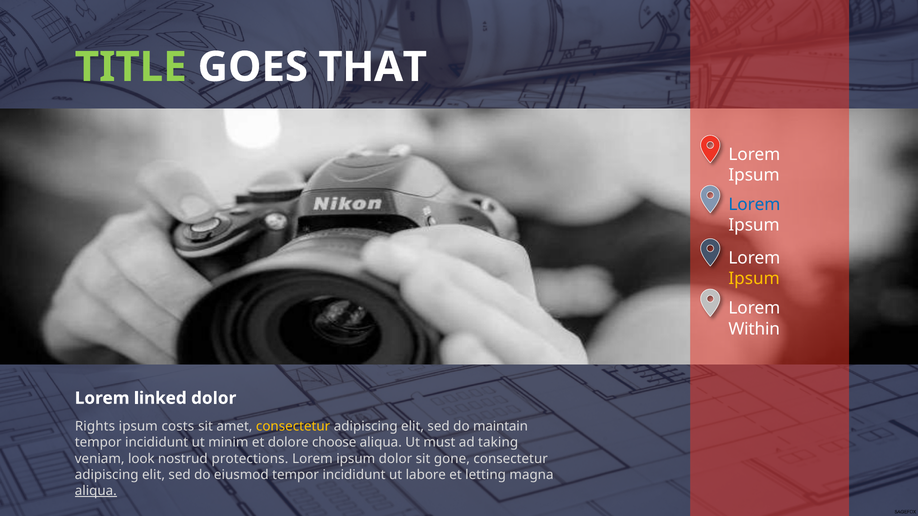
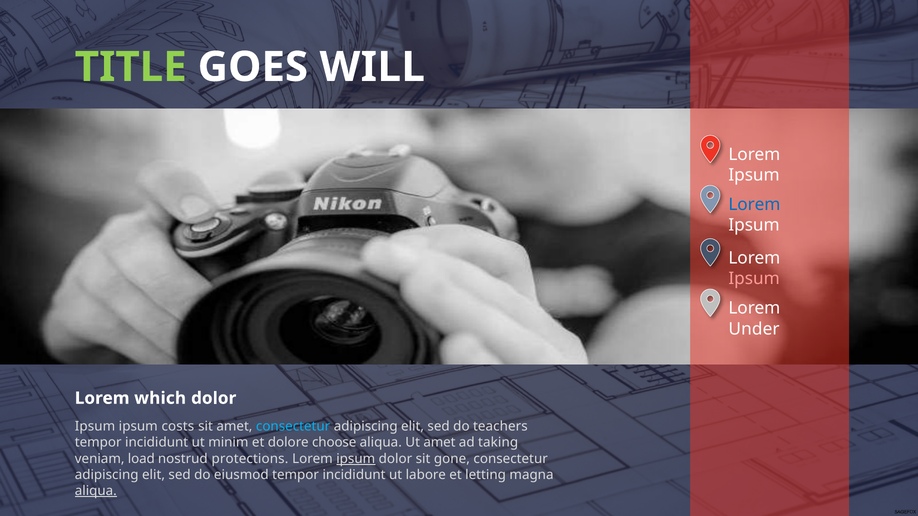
THAT: THAT -> WILL (372, 67)
Ipsum colour: yellow -> pink (754, 279)
Within: Within -> Under (754, 329)
linked: linked -> which (160, 398)
Rights: Rights -> Ipsum (95, 427)
consectetur colour: yellow -> light blue (293, 427)
maintain: maintain -> teachers (500, 427)
Ut must: must -> amet (439, 443)
look: look -> load (141, 459)
ipsum underline: none -> present (356, 459)
